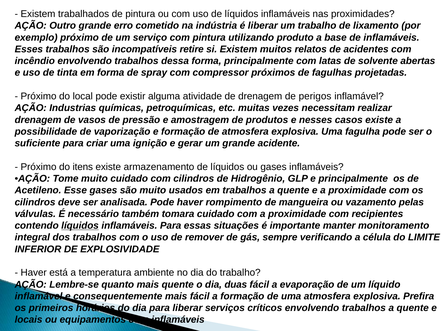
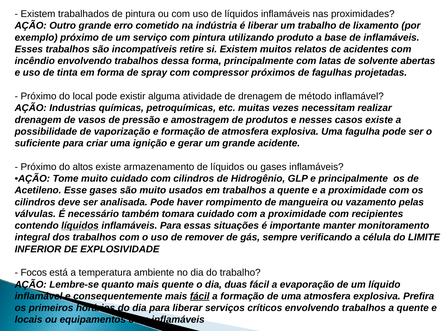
perigos: perigos -> método (315, 96)
itens: itens -> altos (83, 167)
Haver: Haver -> Focos (34, 272)
fácil underline: none -> present (200, 296)
